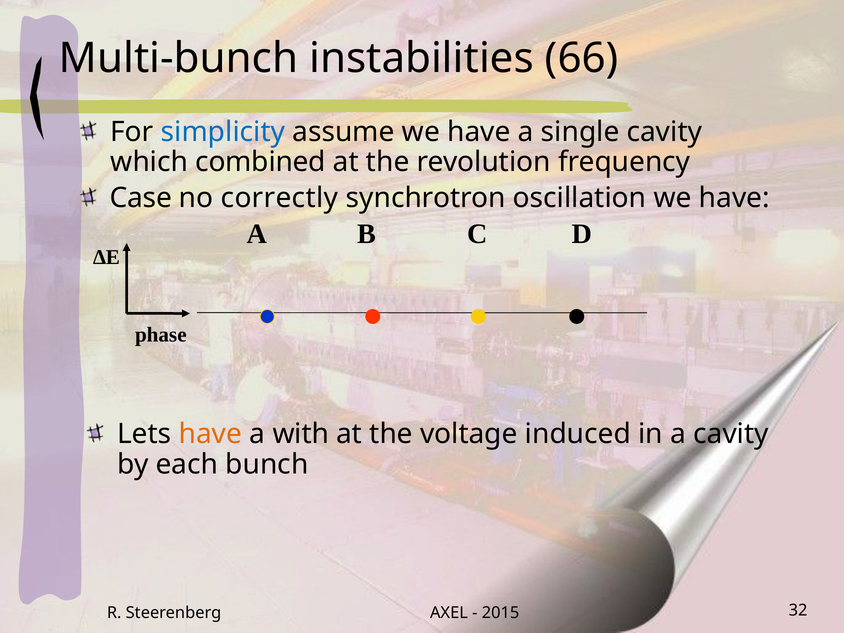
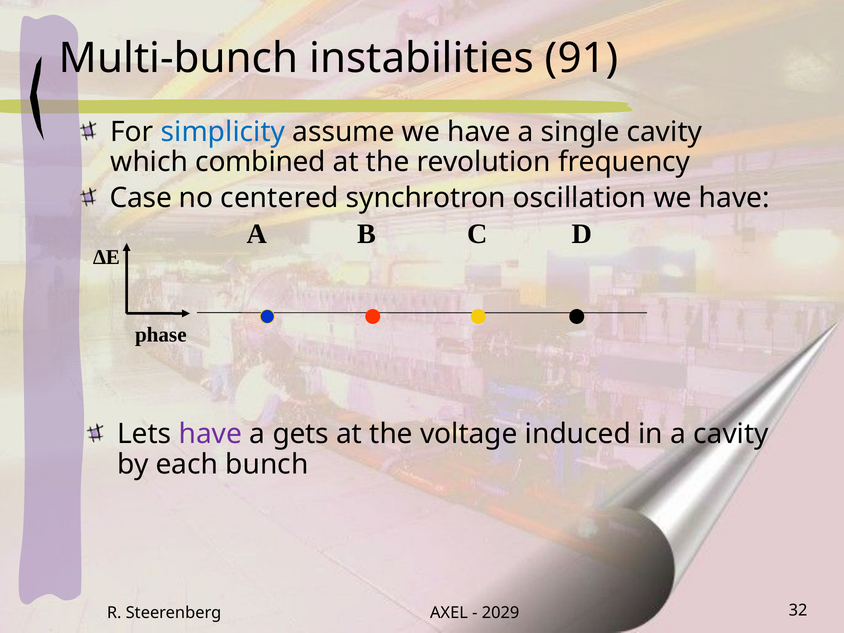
66: 66 -> 91 (582, 58)
correctly: correctly -> centered (279, 198)
have colour: orange -> purple (210, 434)
with: with -> gets (301, 434)
2015: 2015 -> 2029 (501, 613)
